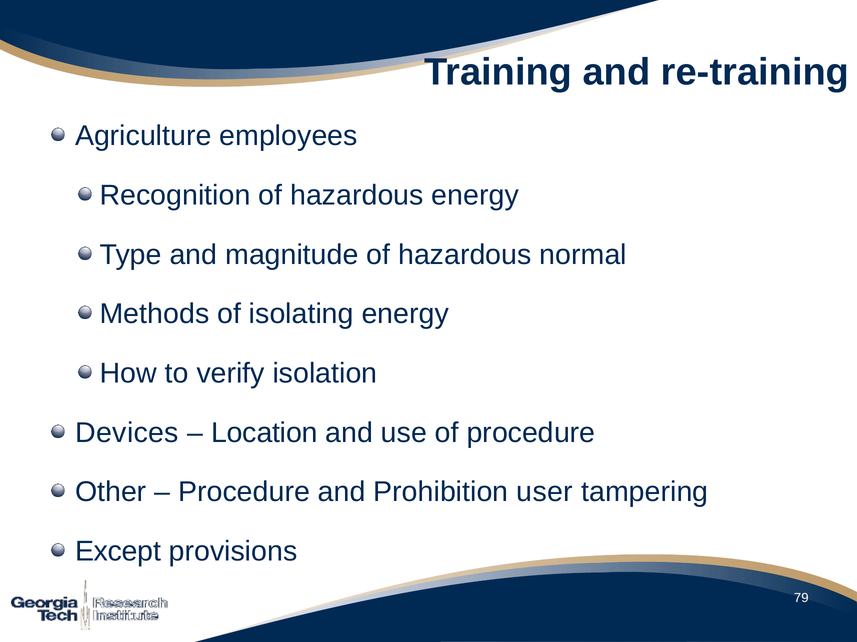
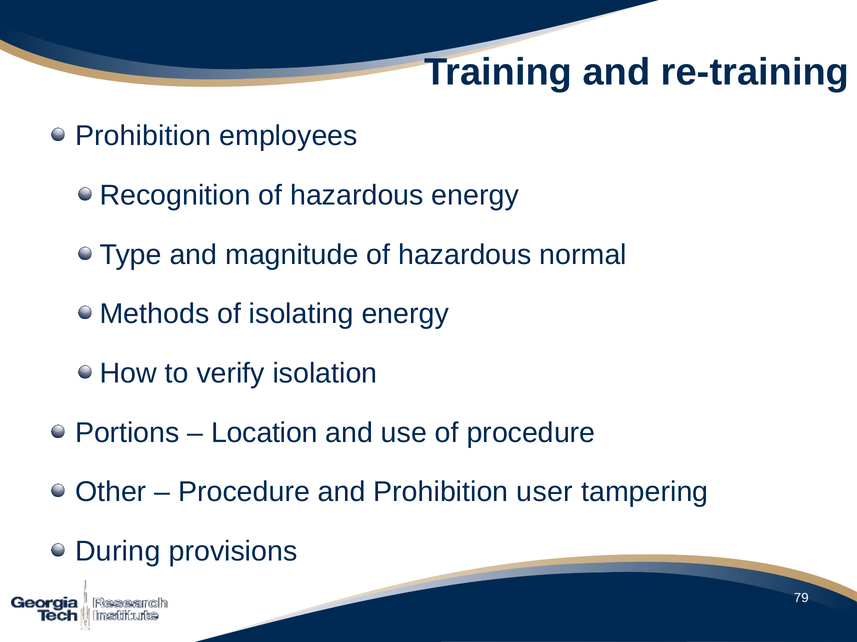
Agriculture: Agriculture -> Prohibition (143, 136)
Devices: Devices -> Portions (127, 433)
Except: Except -> During (118, 552)
